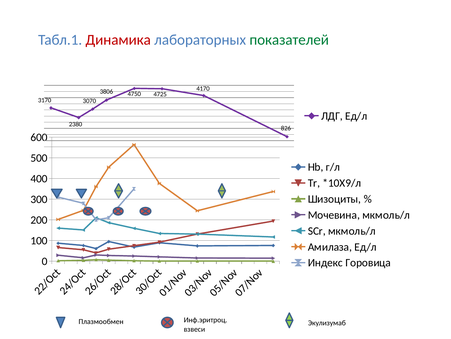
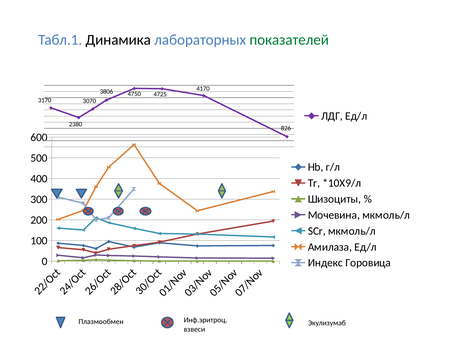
Динамика colour: red -> black (118, 40)
